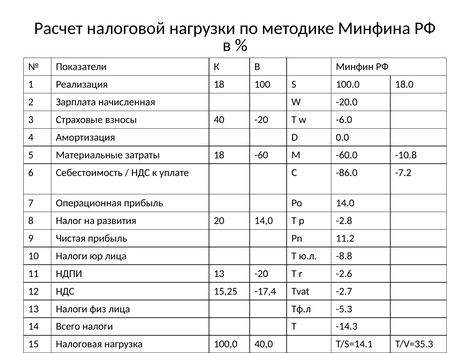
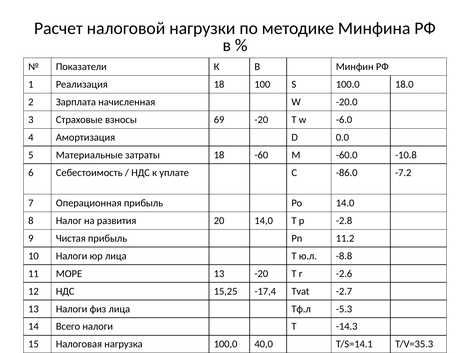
40: 40 -> 69 (219, 120)
НДПИ: НДПИ -> МОРЕ (69, 273)
